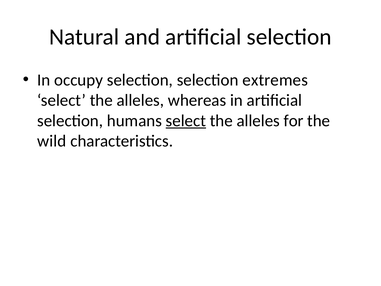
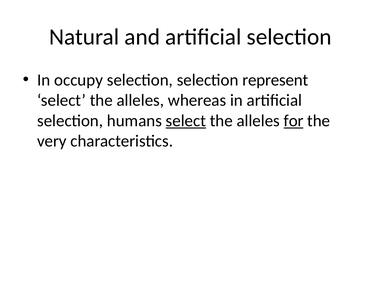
extremes: extremes -> represent (275, 80)
for underline: none -> present (294, 121)
wild: wild -> very (52, 141)
